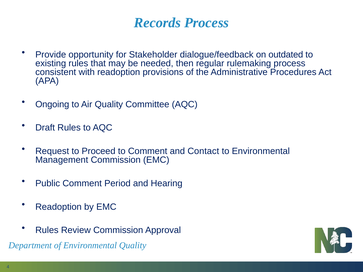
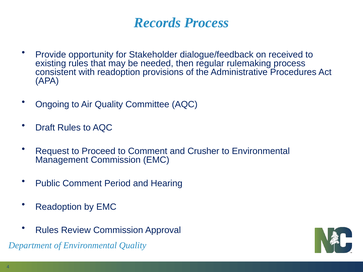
outdated: outdated -> received (286, 55)
Contact: Contact -> Crusher (203, 151)
